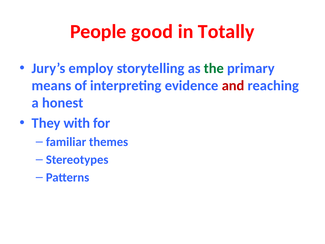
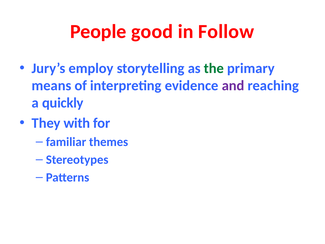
Totally: Totally -> Follow (226, 31)
and colour: red -> purple (233, 86)
honest: honest -> quickly (63, 103)
